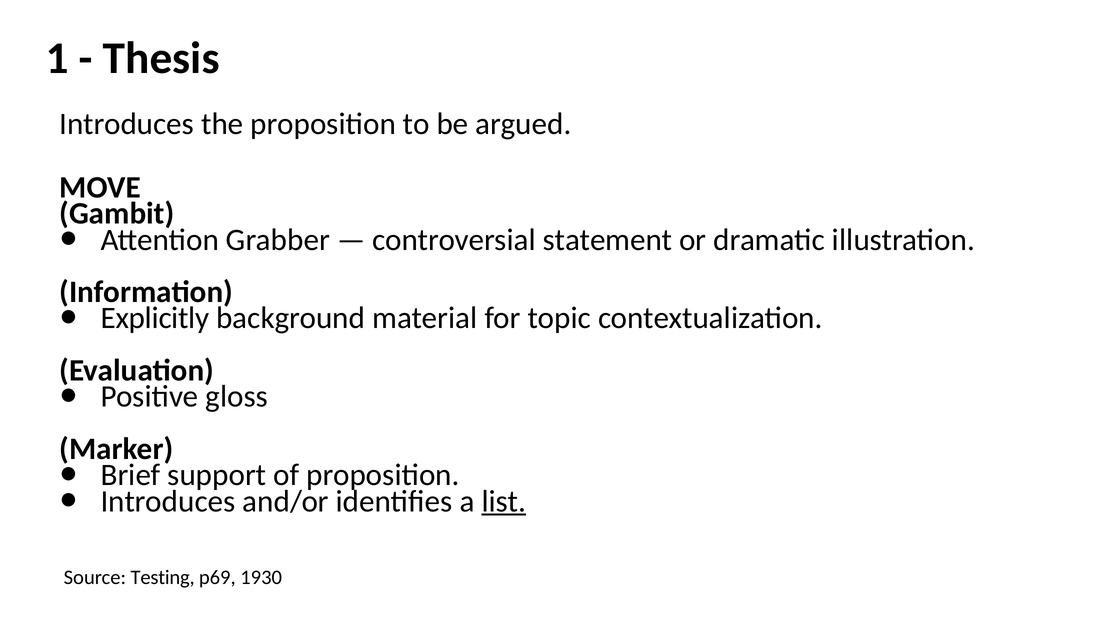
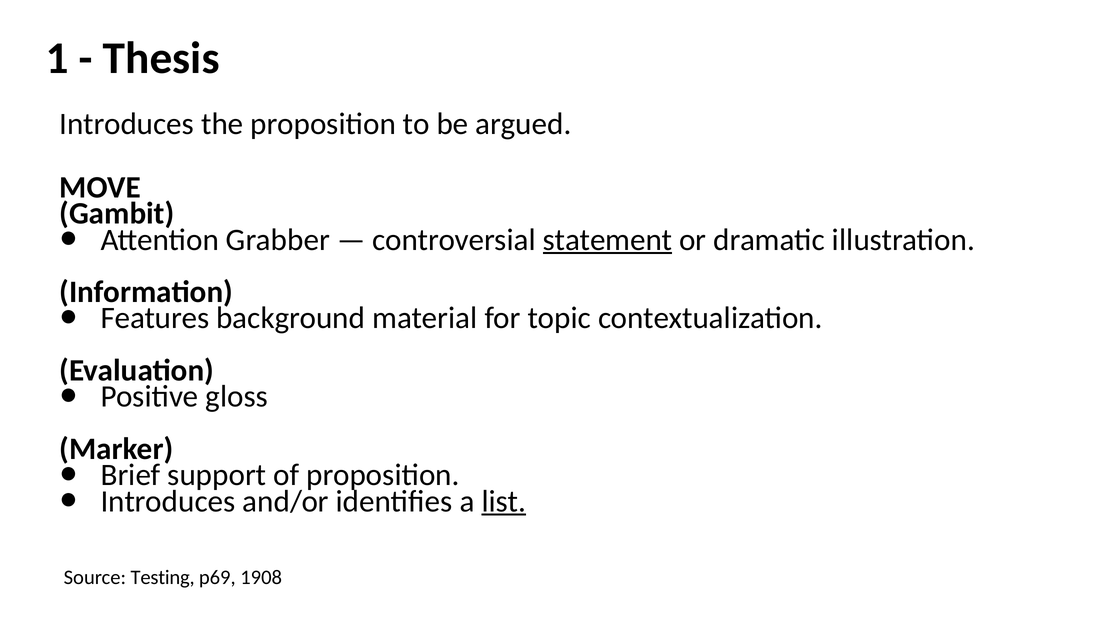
statement underline: none -> present (607, 240)
Explicitly: Explicitly -> Features (155, 318)
1930: 1930 -> 1908 (261, 578)
